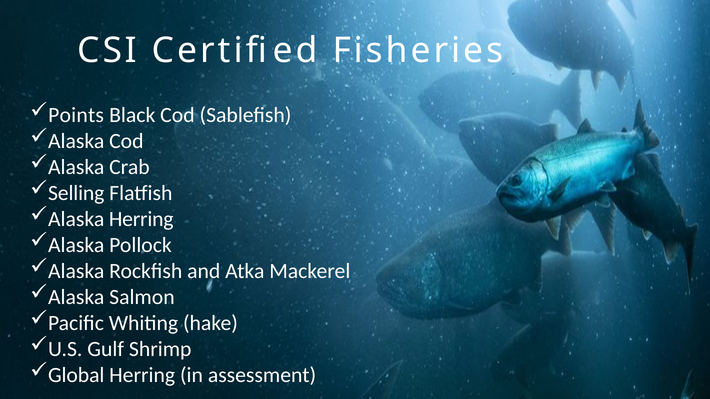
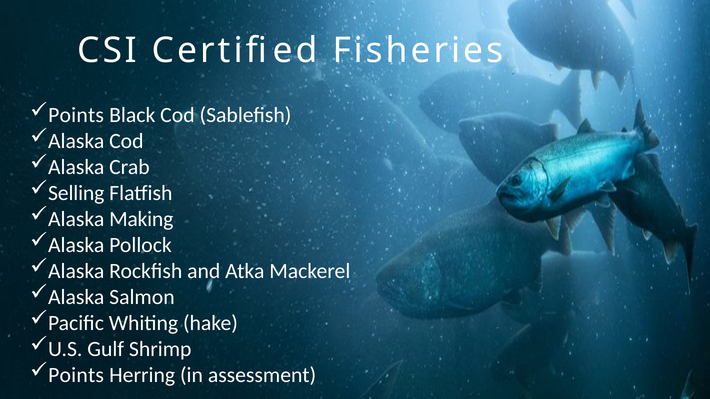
Alaska Herring: Herring -> Making (141, 219)
Global: Global -> Points (76, 376)
